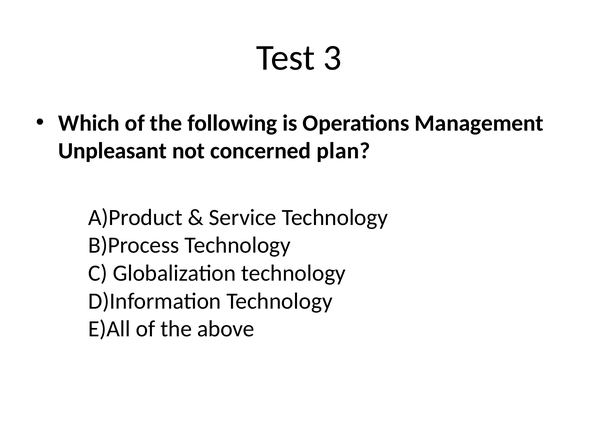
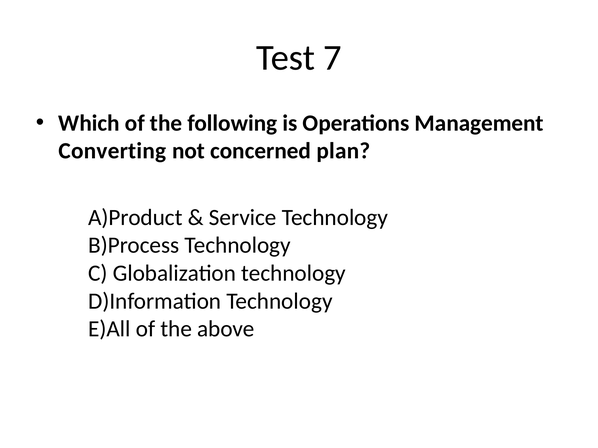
3: 3 -> 7 (332, 58)
Unpleasant: Unpleasant -> Converting (112, 151)
